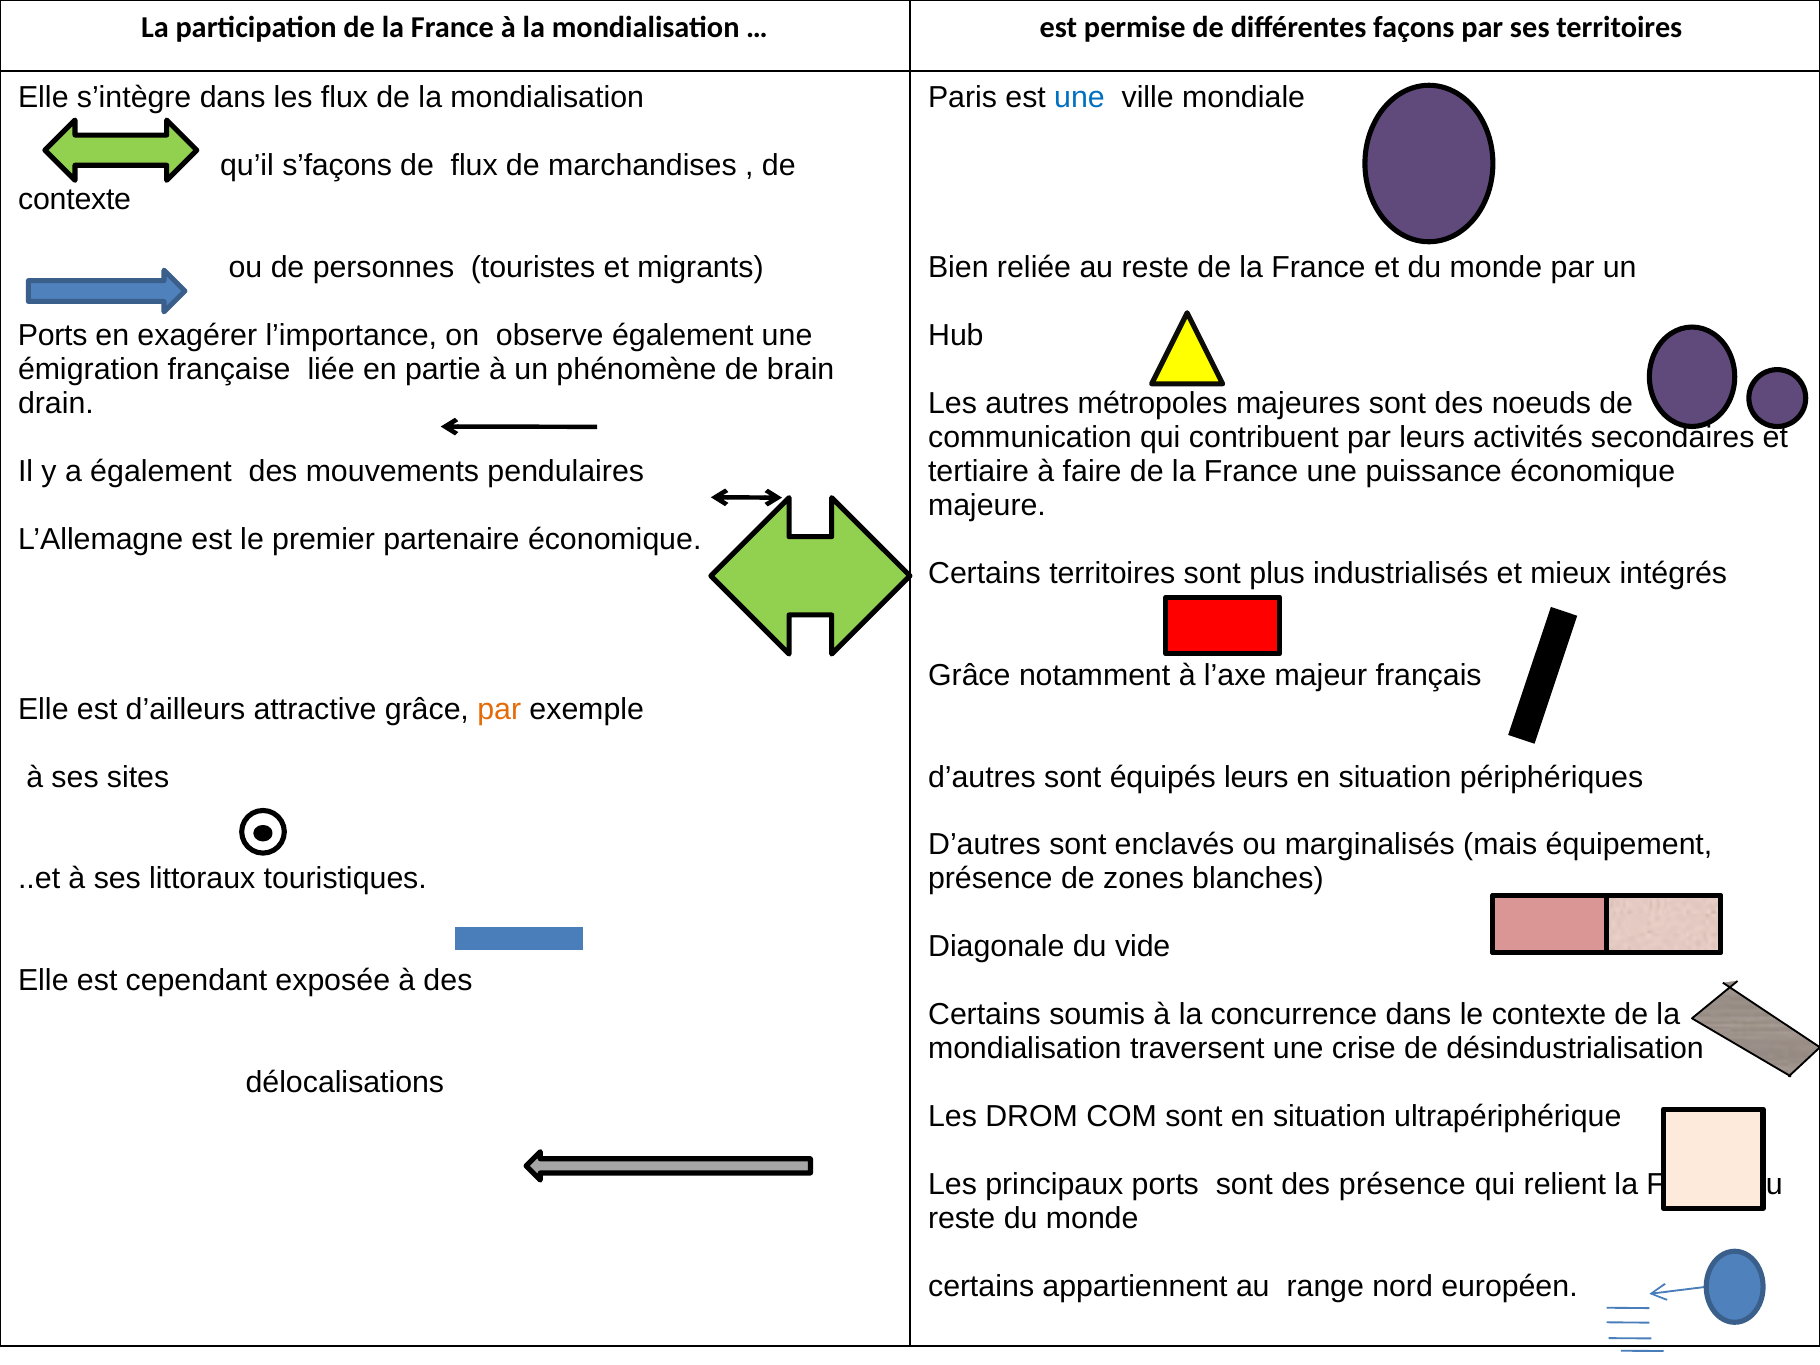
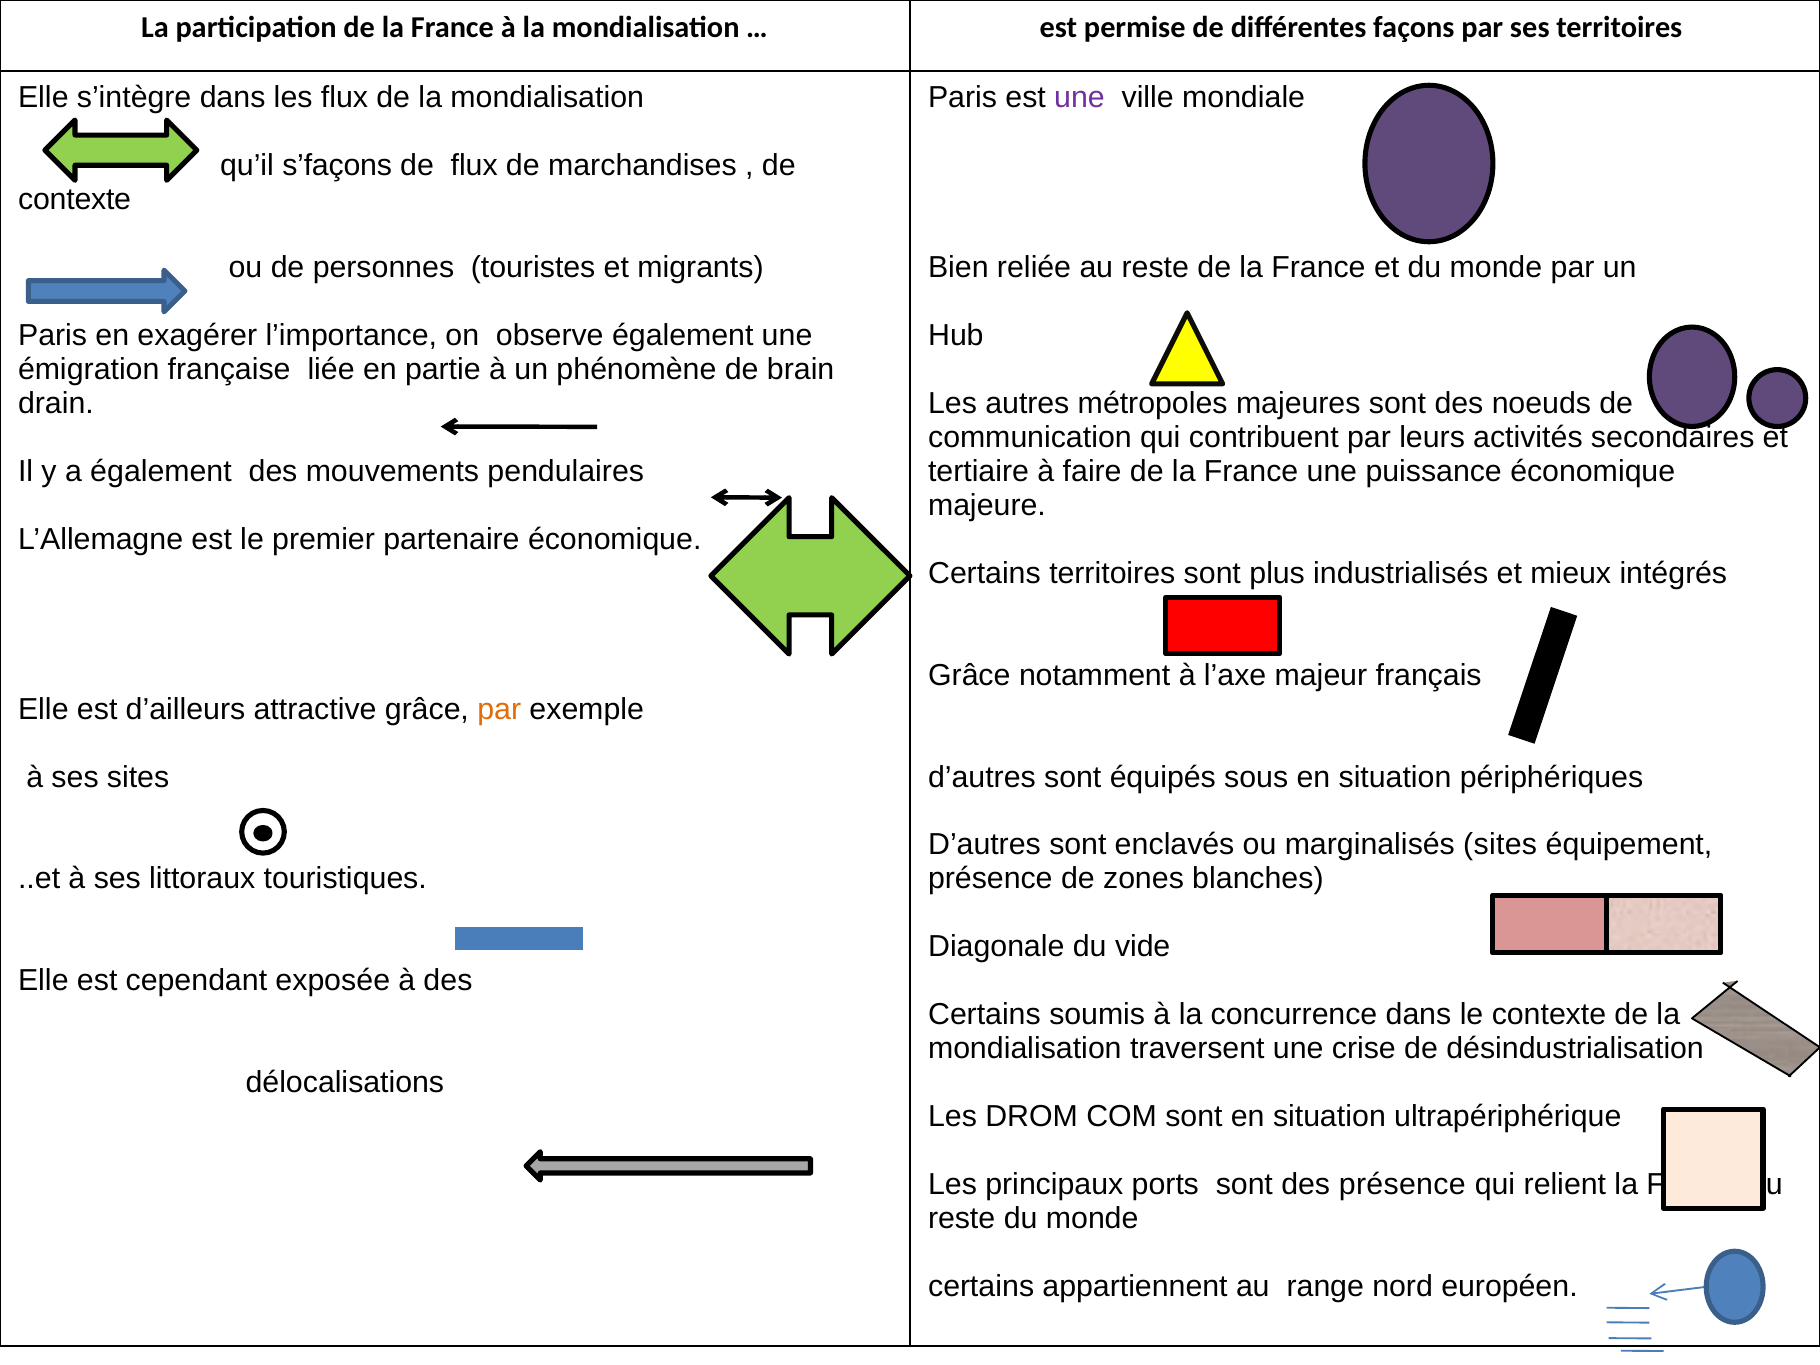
une colour: blue -> purple (1079, 98)
Ports: Ports -> Paris (53, 336)
équipés leurs: leurs -> sous (1256, 777)
marginalisés mais: mais -> sites (1500, 845)
